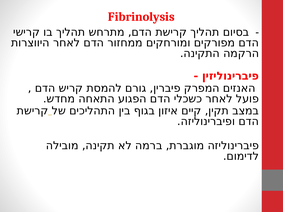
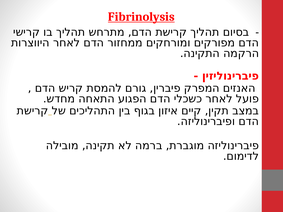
Fibrinolysis underline: none -> present (141, 17)
